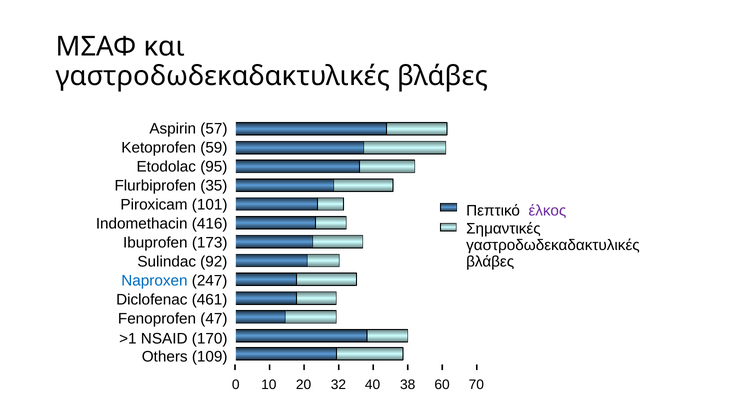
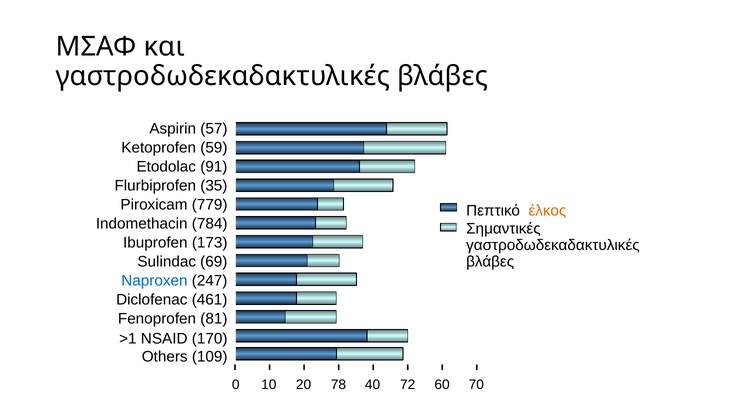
95: 95 -> 91 (214, 167)
101: 101 -> 779 (210, 205)
έλκος colour: purple -> orange (547, 211)
416: 416 -> 784 (210, 224)
92: 92 -> 69 (214, 262)
47: 47 -> 81 (214, 319)
32: 32 -> 78 (338, 385)
38: 38 -> 72 (408, 385)
